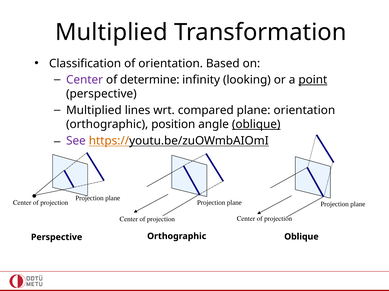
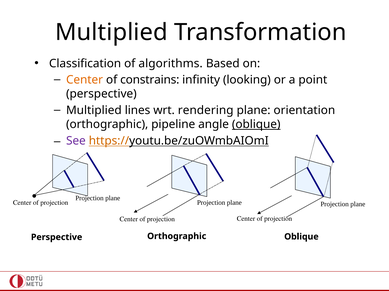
of orientation: orientation -> algorithms (171, 64)
Center colour: purple -> orange (85, 80)
determine: determine -> constrains (150, 80)
point underline: present -> none (313, 80)
compared: compared -> rendering (206, 111)
position: position -> pipeline (173, 125)
